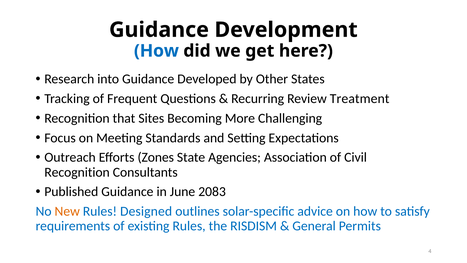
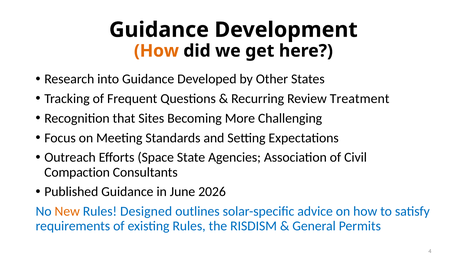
How colour: blue -> orange (156, 51)
Zones: Zones -> Space (156, 157)
Recognition: Recognition -> Compaction (77, 172)
2083: 2083 -> 2026 (212, 192)
